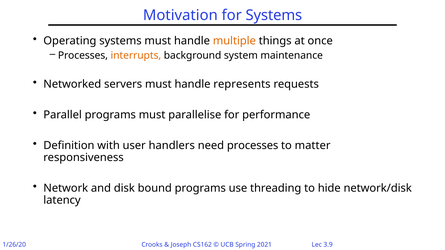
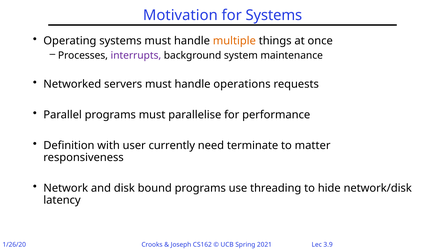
interrupts colour: orange -> purple (136, 56)
represents: represents -> operations (242, 84)
handlers: handlers -> currently (172, 146)
need processes: processes -> terminate (253, 146)
